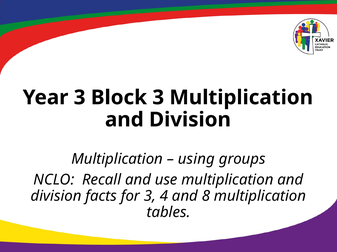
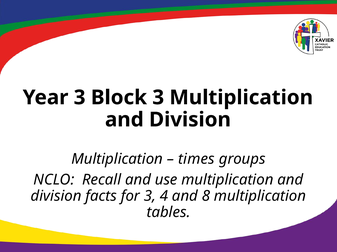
using: using -> times (196, 159)
